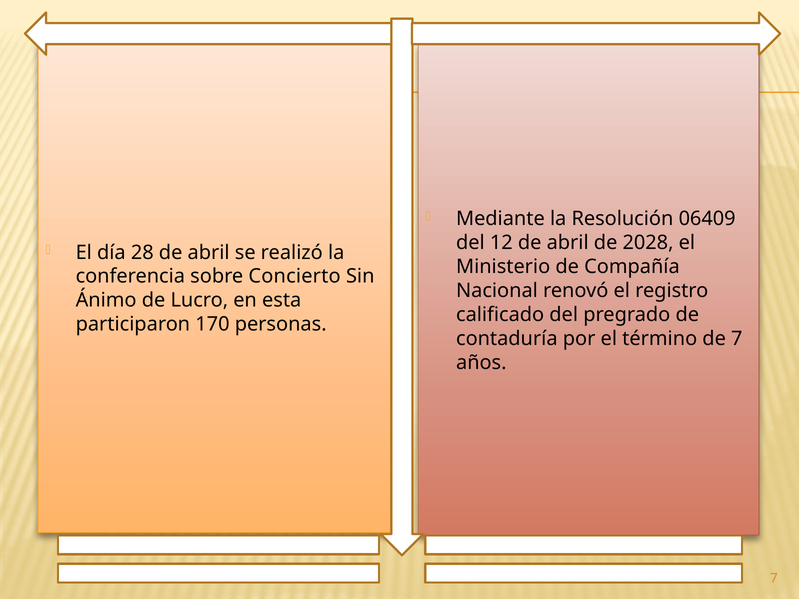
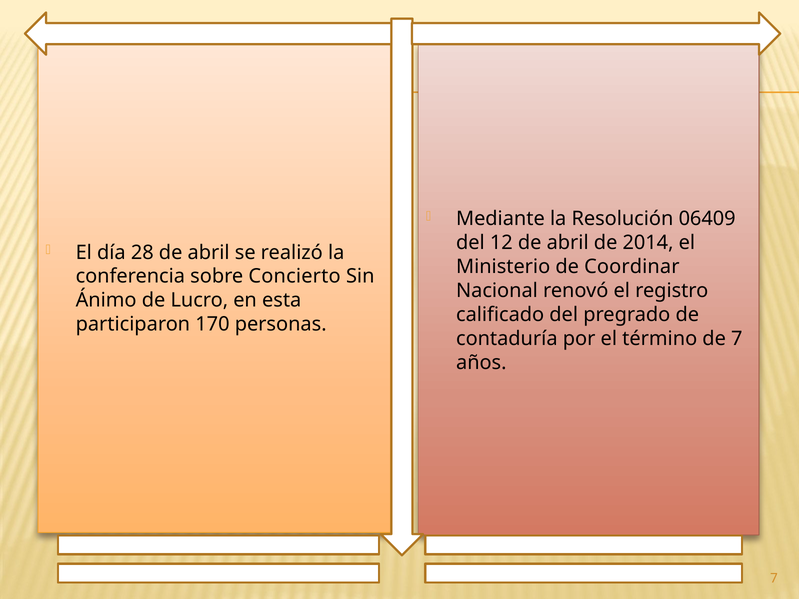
2028: 2028 -> 2014 (648, 243)
Compañía: Compañía -> Coordinar (632, 267)
